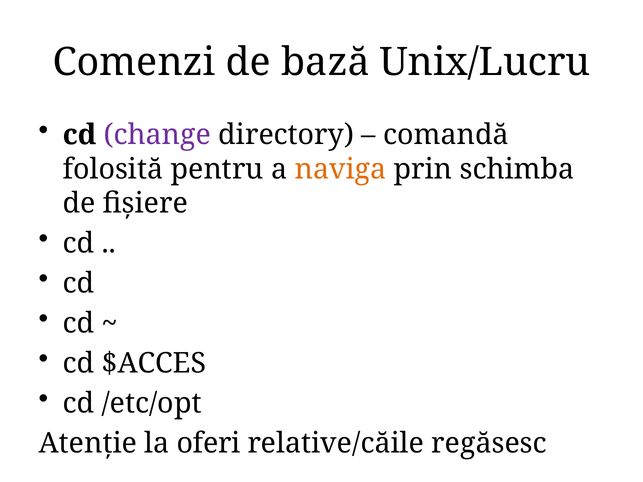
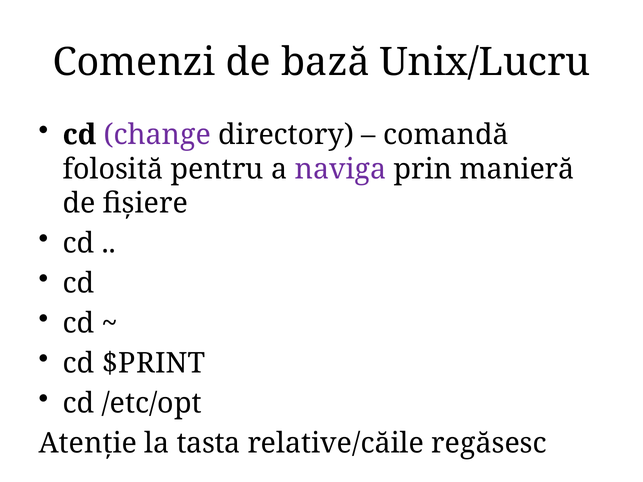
naviga colour: orange -> purple (340, 169)
schimba: schimba -> manieră (517, 169)
$ACCES: $ACCES -> $PRINT (154, 364)
oferi: oferi -> tasta (209, 444)
